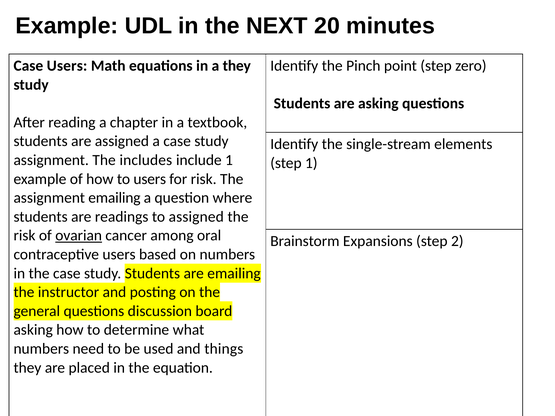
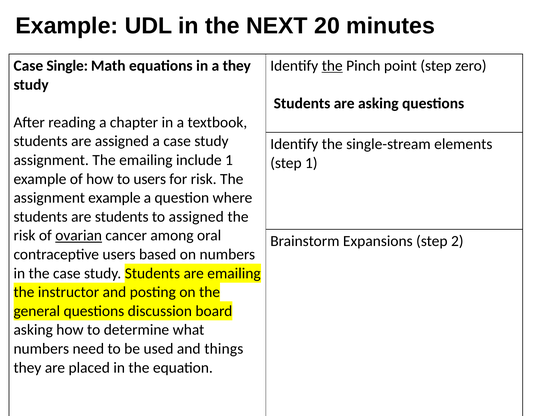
Case Users: Users -> Single (67, 66)
the underline: none -> present (332, 66)
The includes: includes -> emailing (146, 160)
assignment emailing: emailing -> example (114, 198)
are readings: readings -> students (122, 217)
